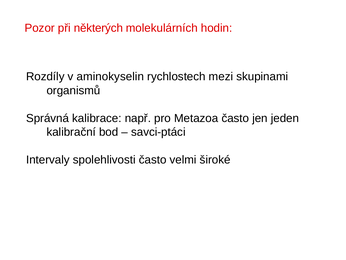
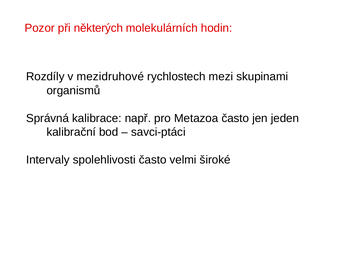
aminokyselin: aminokyselin -> mezidruhové (110, 76)
